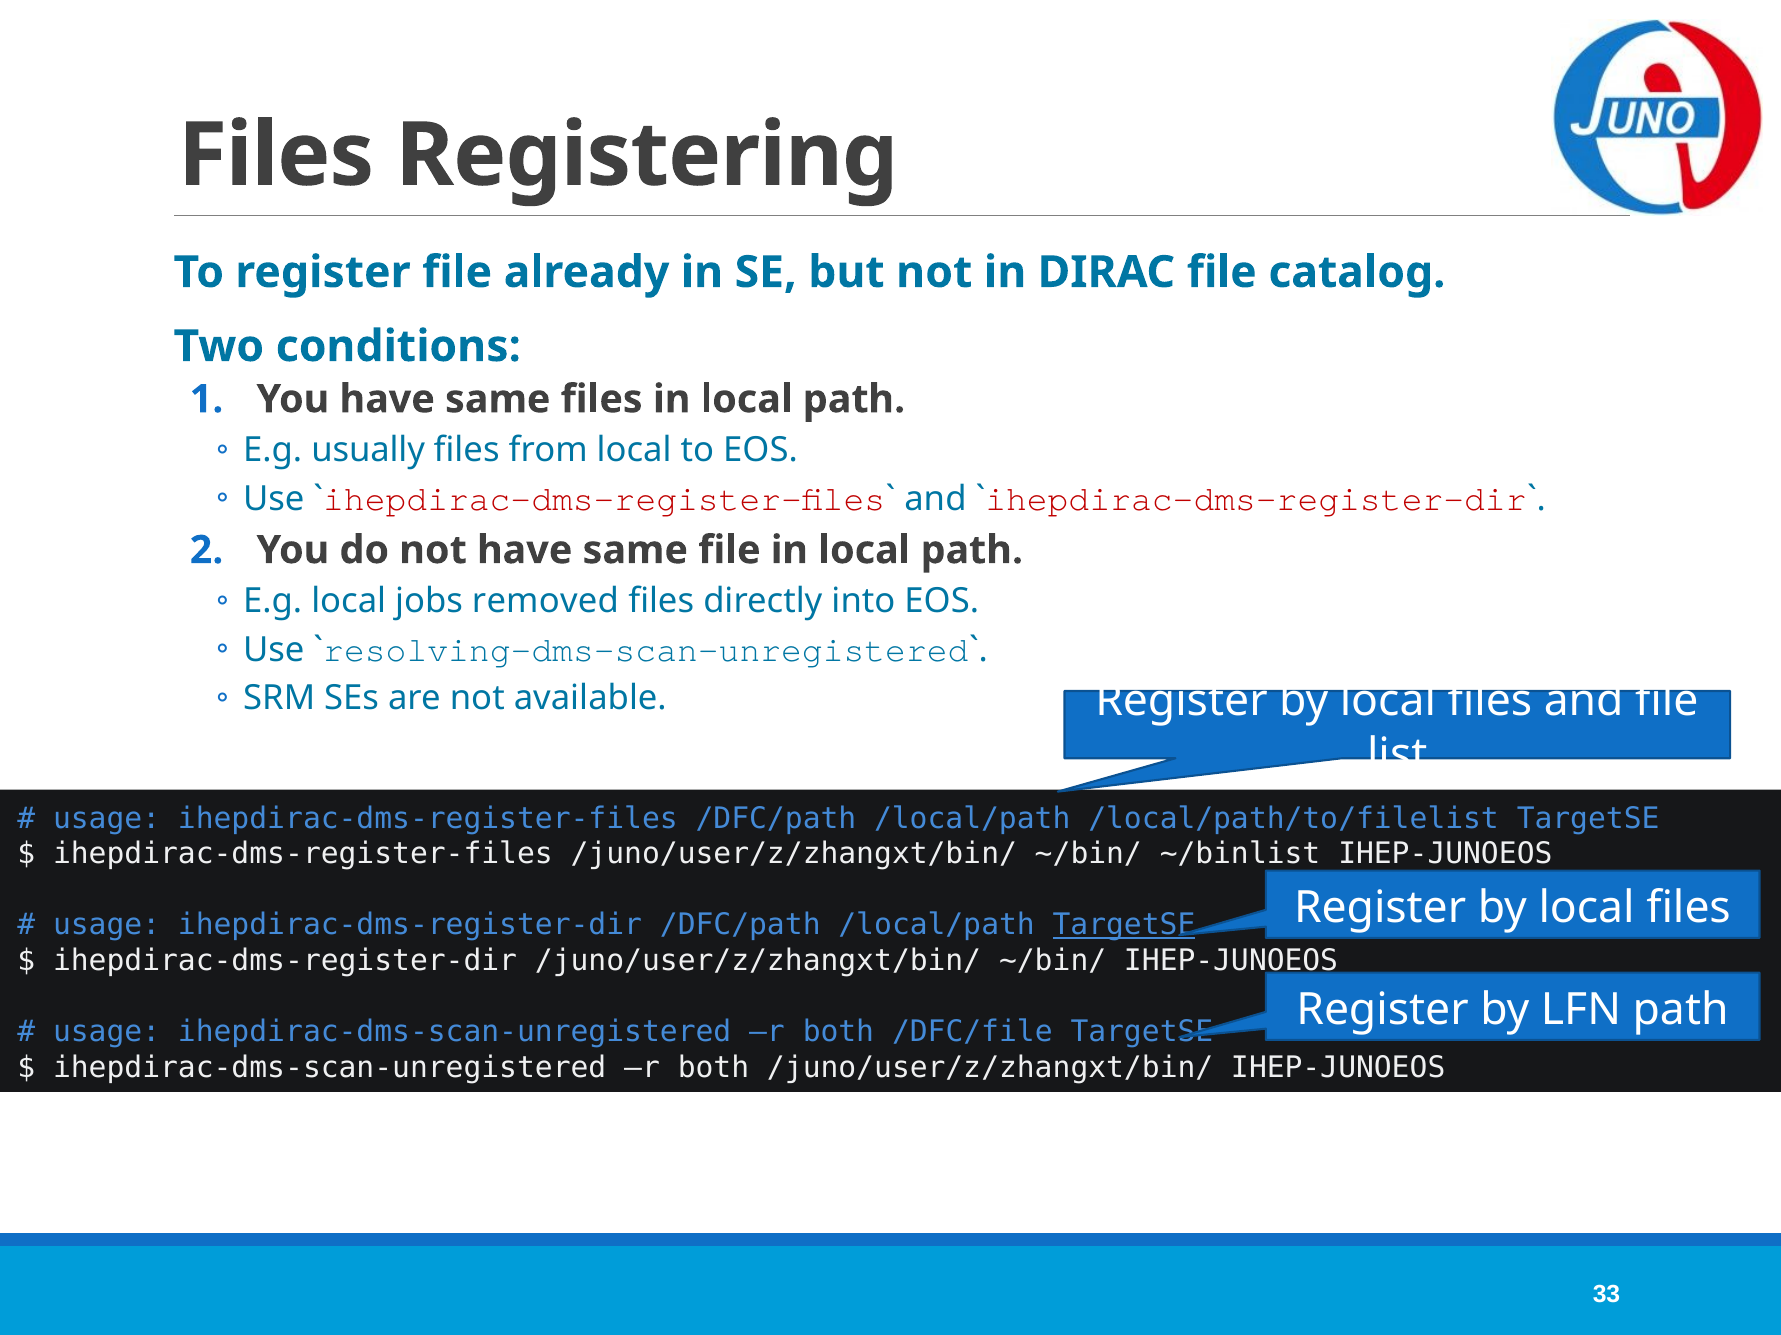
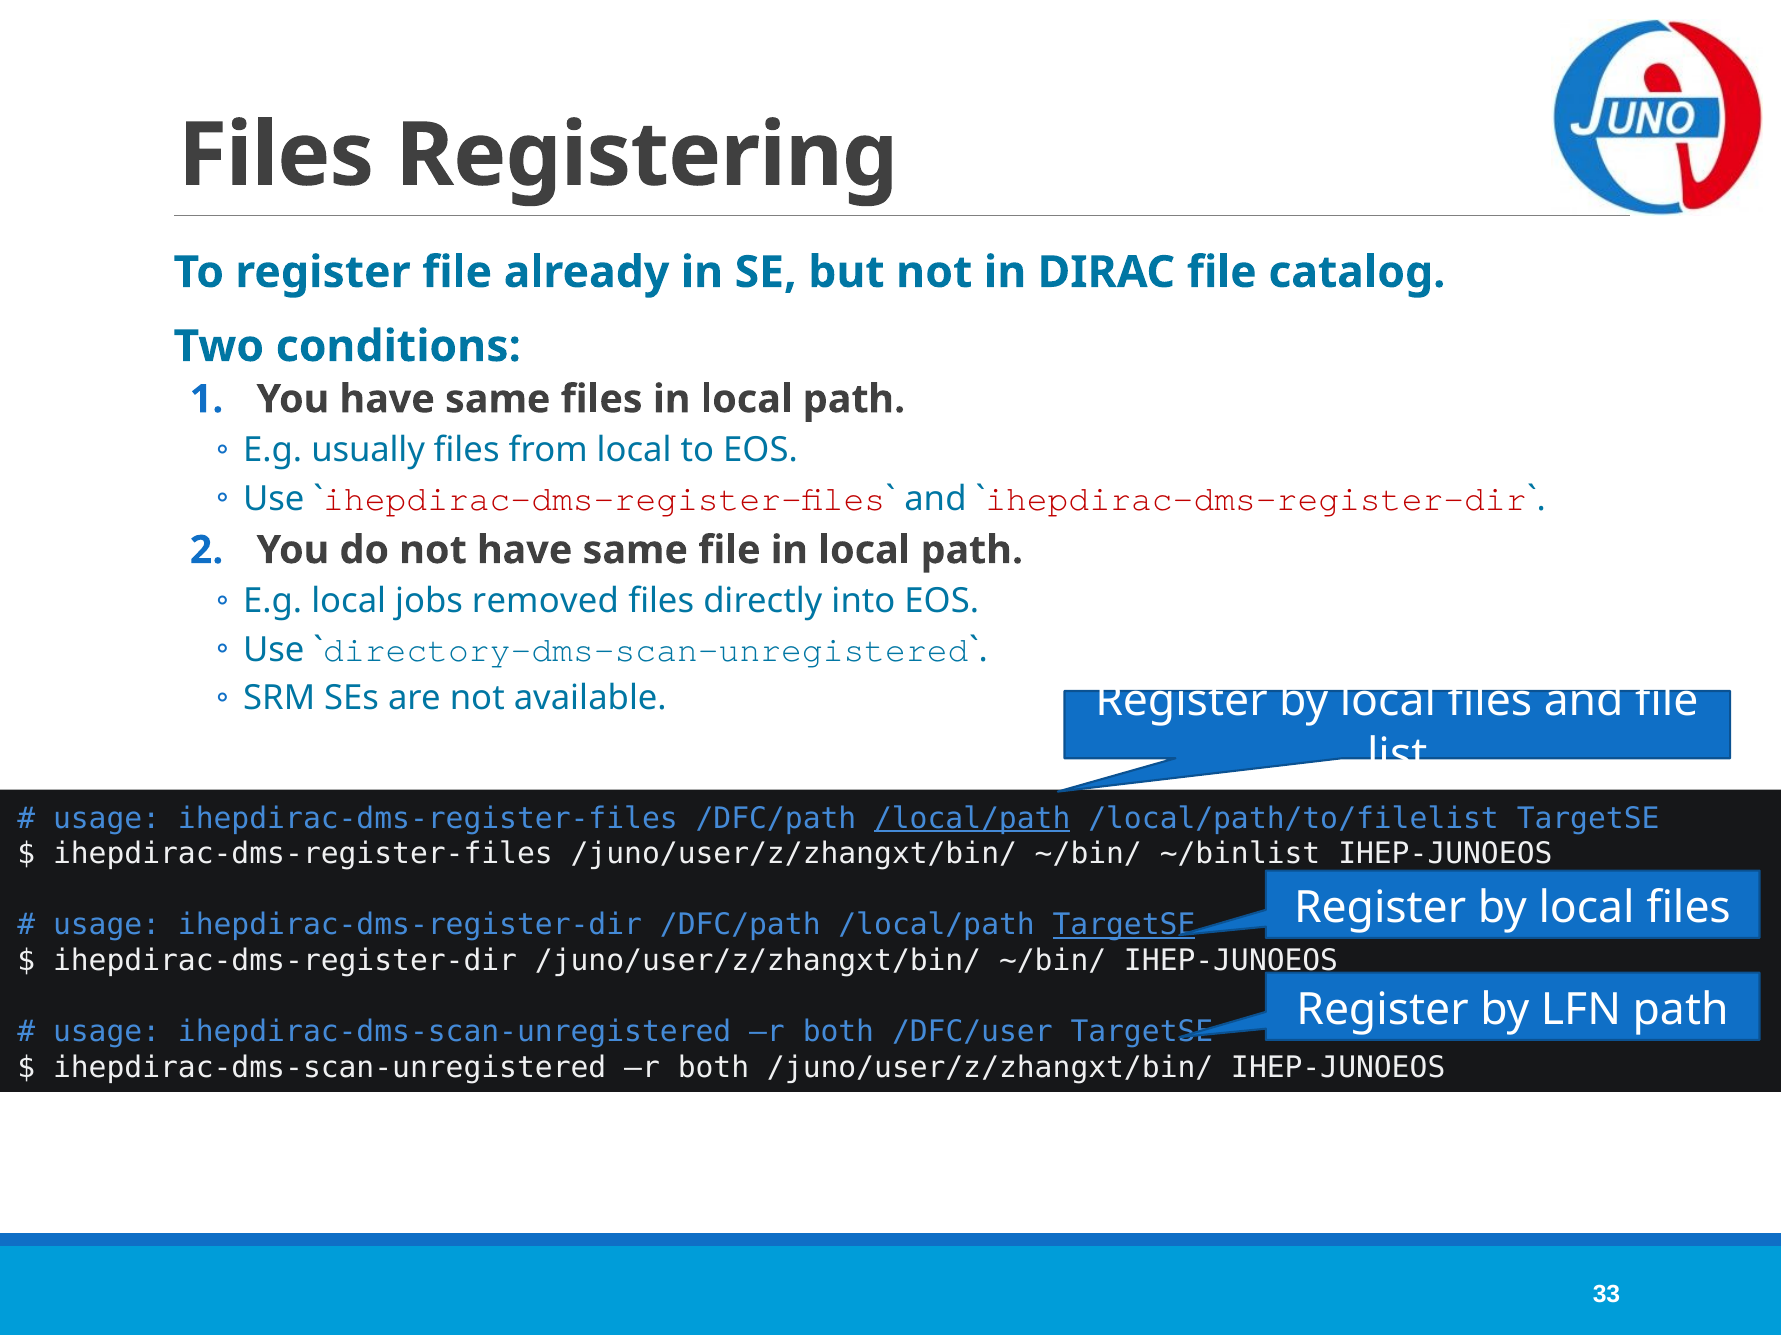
resolving-dms-scan-unregistered: resolving-dms-scan-unregistered -> directory-dms-scan-unregistered (646, 650)
/local/path underline: none -> present (972, 819)
/DFC/file: /DFC/file -> /DFC/user (972, 1033)
